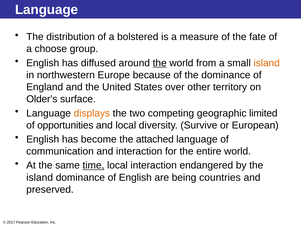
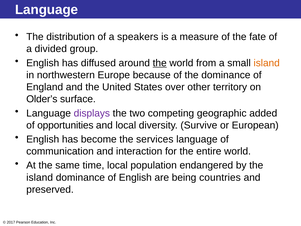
bolstered: bolstered -> speakers (138, 37)
choose: choose -> divided (51, 49)
displays colour: orange -> purple (92, 113)
limited: limited -> added (263, 113)
attached: attached -> services (155, 139)
time underline: present -> none (93, 165)
local interaction: interaction -> population (154, 165)
